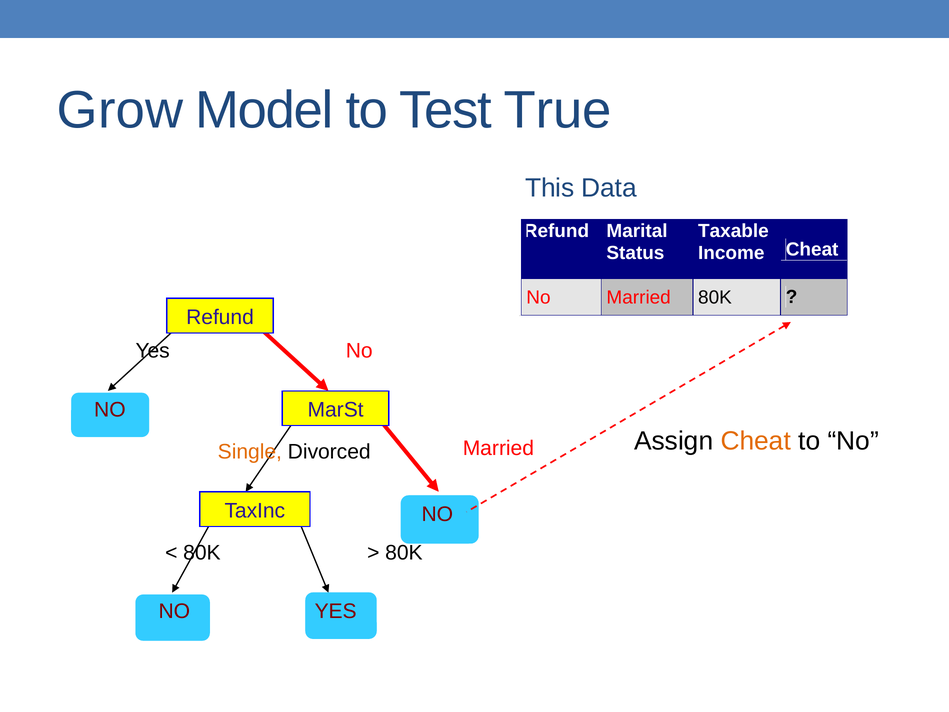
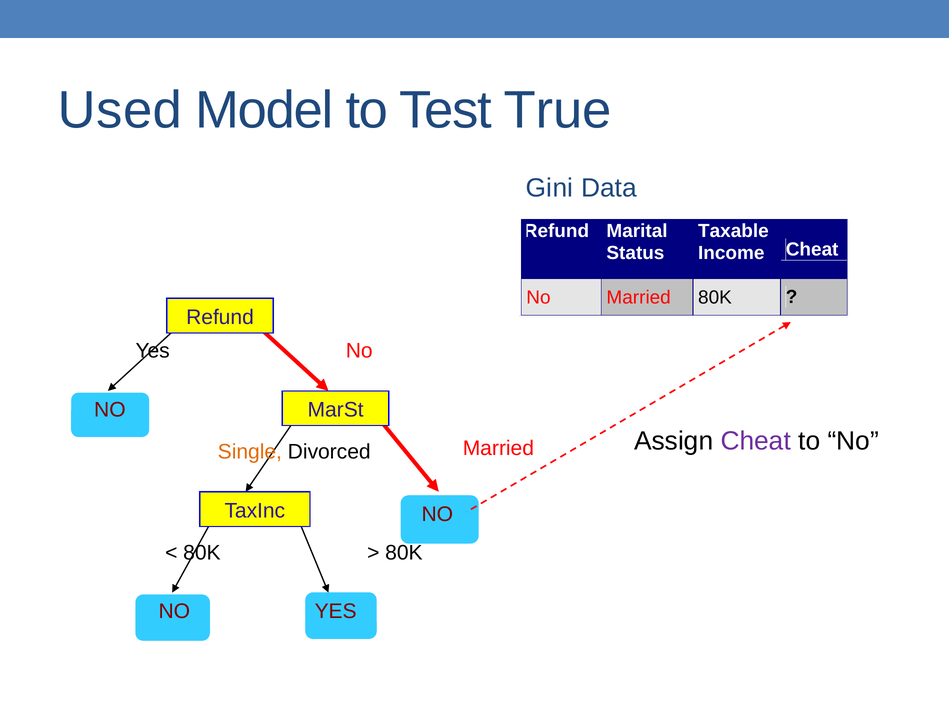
Grow: Grow -> Used (120, 110)
This: This -> Gini (549, 188)
Cheat colour: orange -> purple (756, 441)
